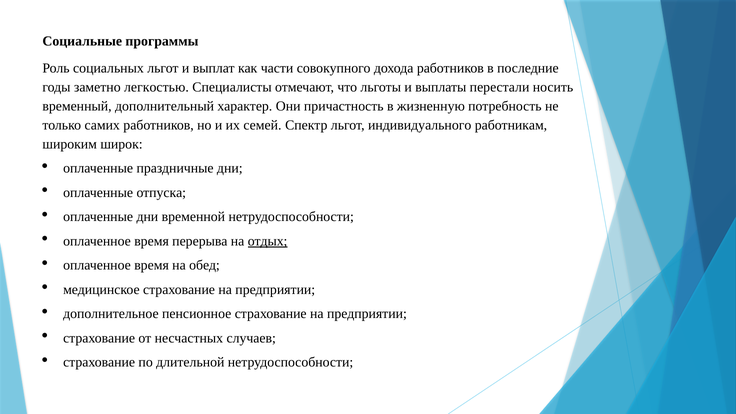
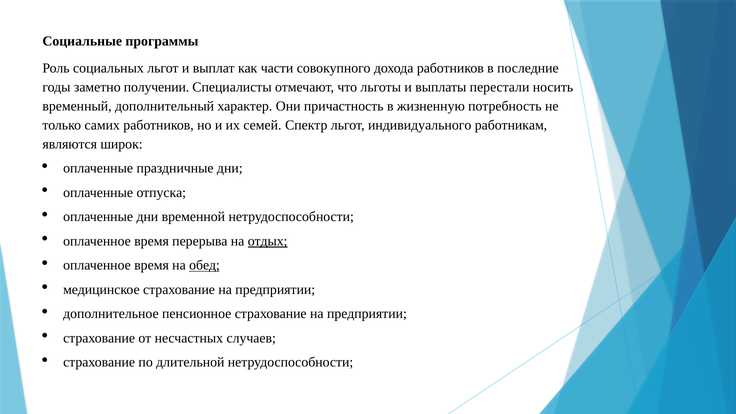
легкостью: легкостью -> получении (157, 87)
широким: широким -> являются (70, 144)
обед underline: none -> present (205, 265)
